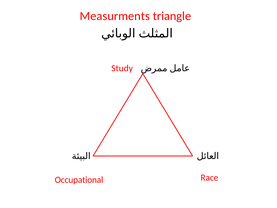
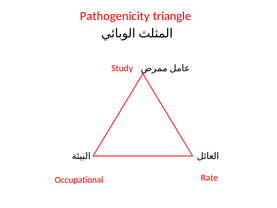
Measurments: Measurments -> Pathogenicity (115, 16)
Race: Race -> Rate (209, 178)
